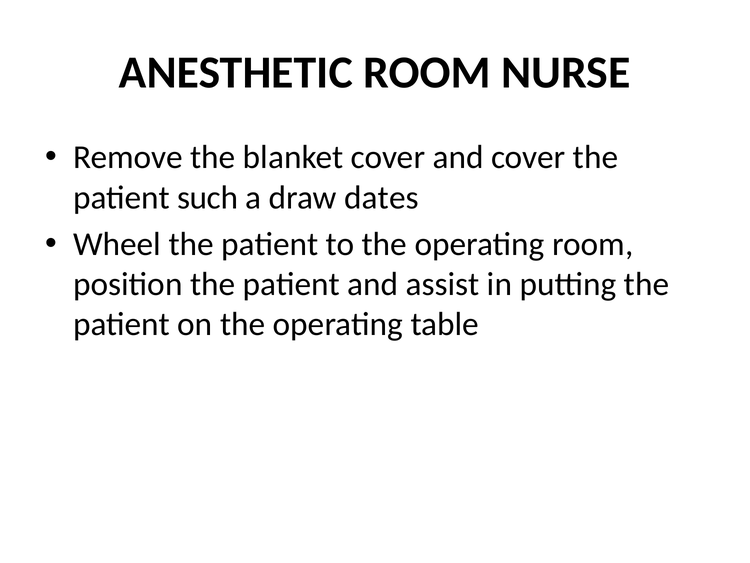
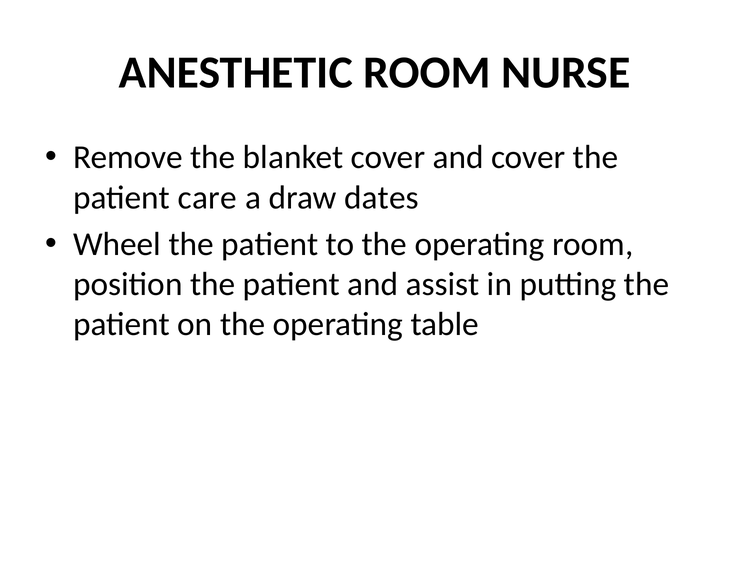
such: such -> care (207, 197)
